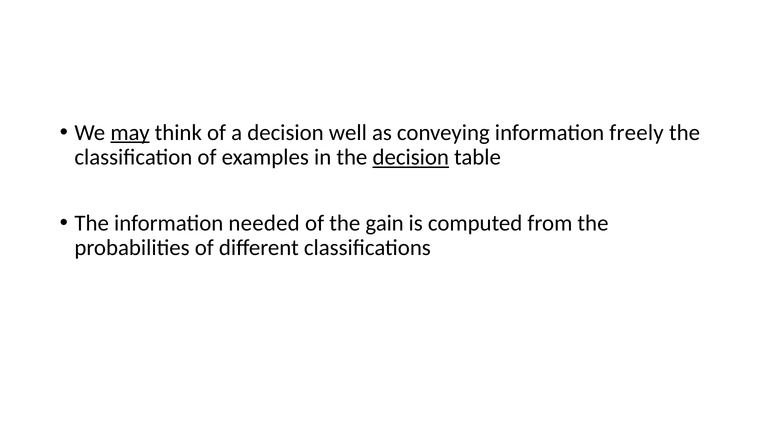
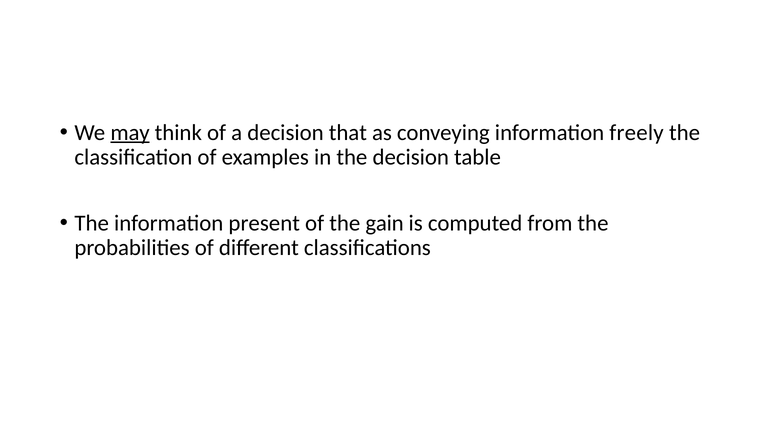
well: well -> that (348, 133)
decision underline: present -> none (411, 157)
needed: needed -> present (264, 223)
